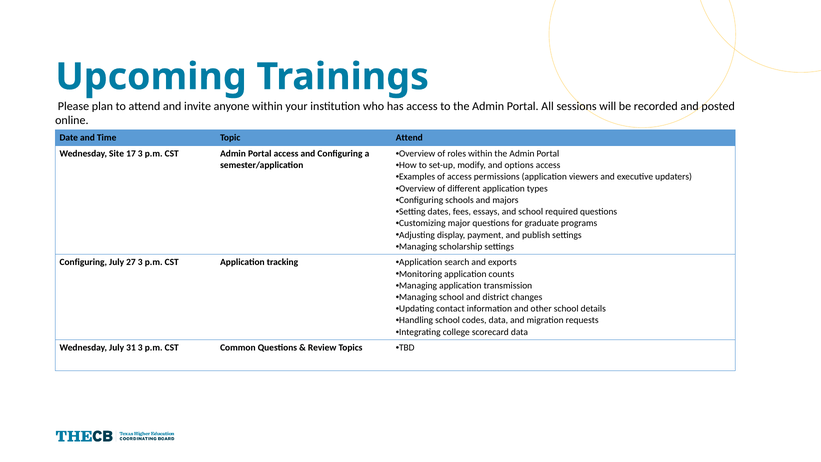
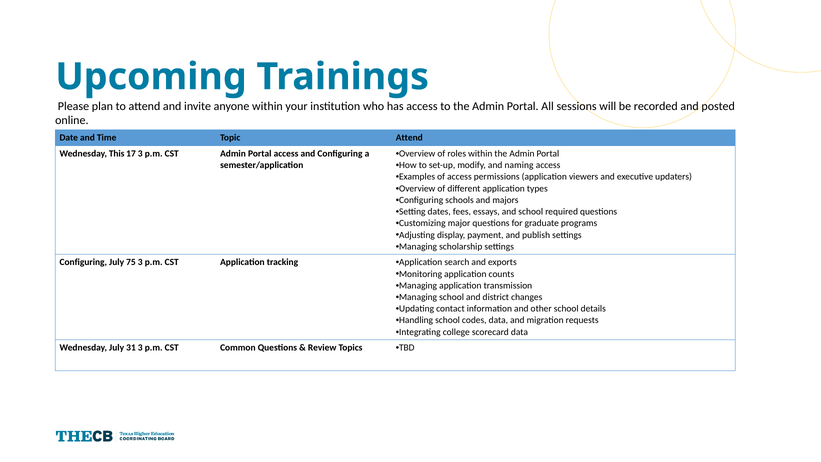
Site: Site -> This (117, 154)
options: options -> naming (519, 165)
27: 27 -> 75 (131, 262)
